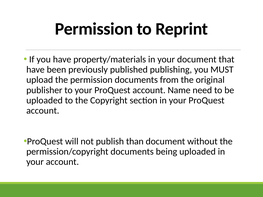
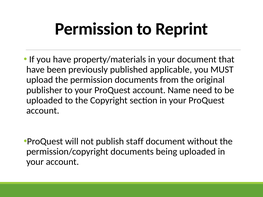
publishing: publishing -> applicable (171, 70)
than: than -> staff (135, 141)
